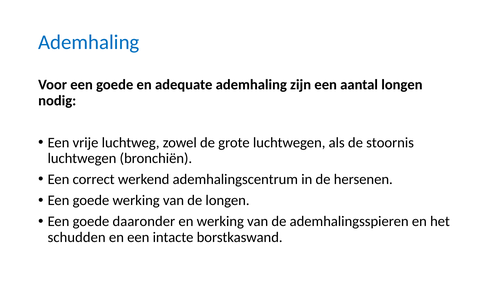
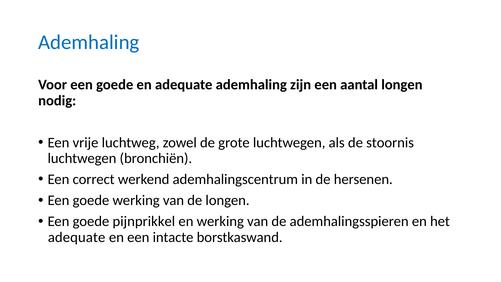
daaronder: daaronder -> pijnprikkel (144, 221)
schudden: schudden -> adequate (77, 237)
